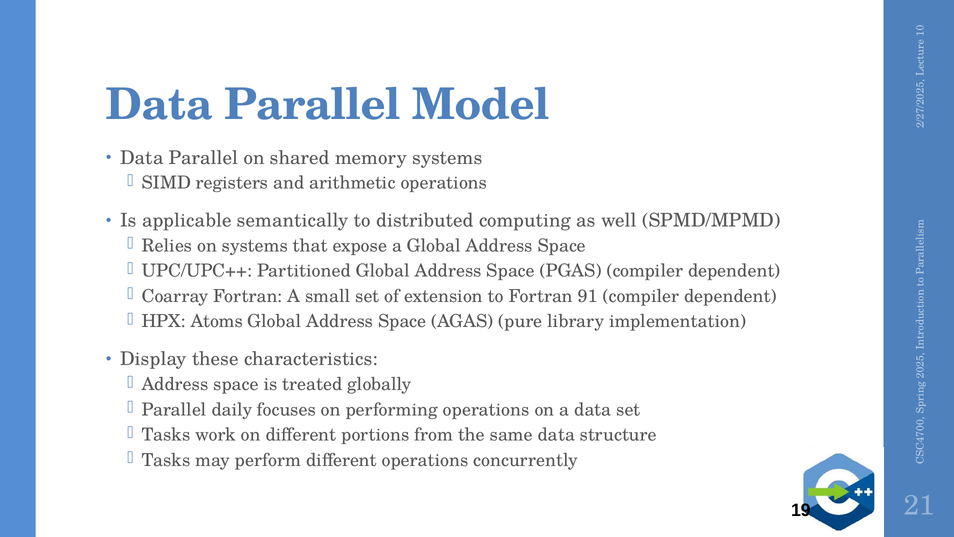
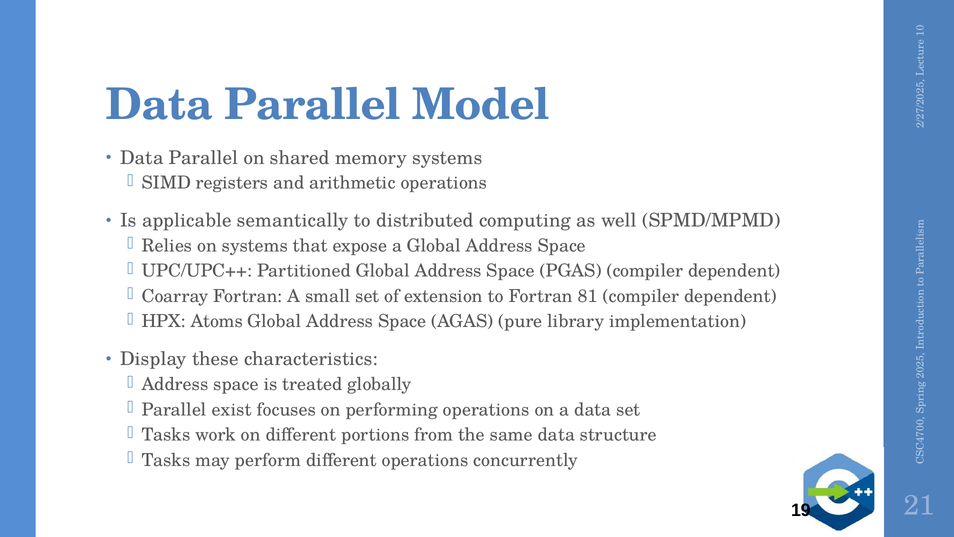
91: 91 -> 81 (588, 296)
daily: daily -> exist (232, 409)
